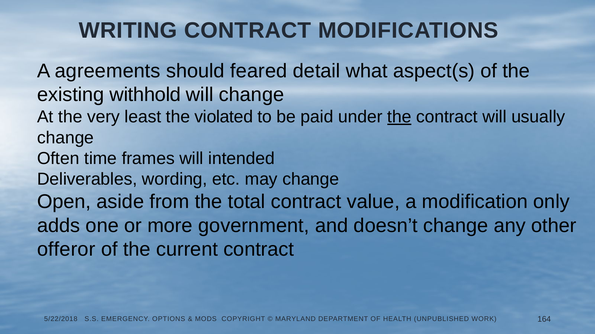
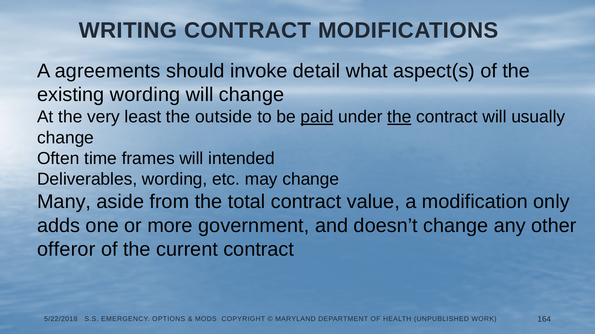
feared: feared -> invoke (259, 71)
existing withhold: withhold -> wording (145, 95)
violated: violated -> outside (224, 117)
paid underline: none -> present (317, 117)
Open: Open -> Many (64, 202)
